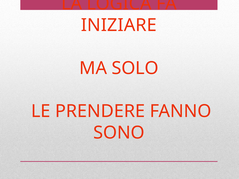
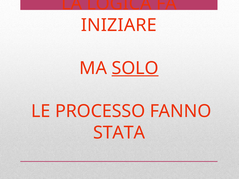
SOLO underline: none -> present (135, 68)
PRENDERE: PRENDERE -> PROCESSO (100, 111)
SONO: SONO -> STATA (119, 133)
